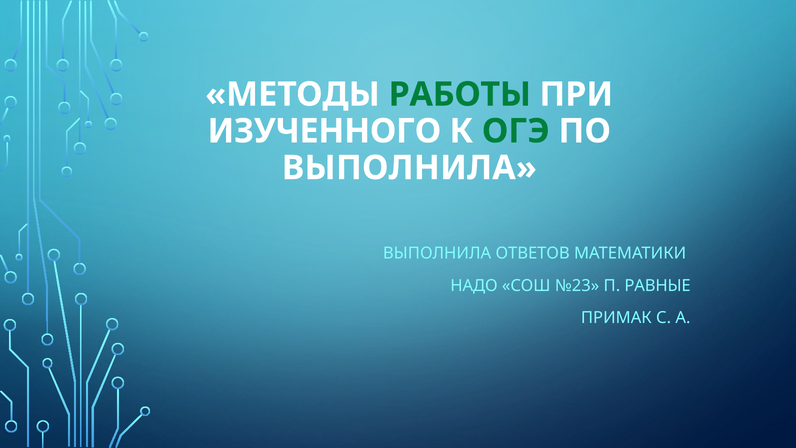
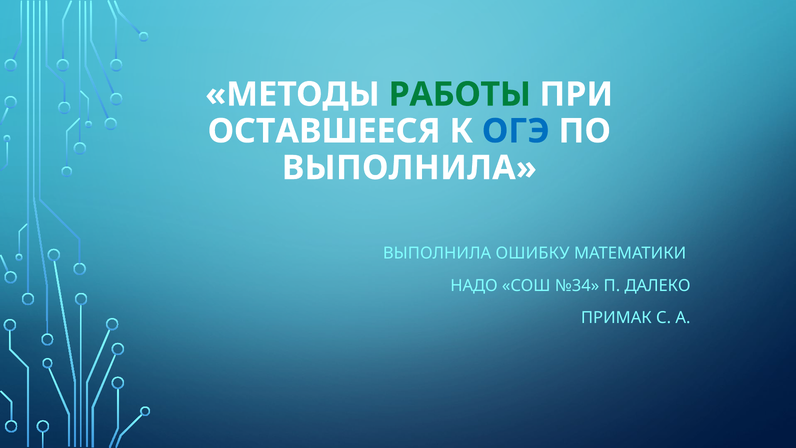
ИЗУЧЕННОГО: ИЗУЧЕННОГО -> ОСТАВШЕЕСЯ (324, 131)
ОГЭ colour: green -> blue (516, 131)
ОТВЕТОВ: ОТВЕТОВ -> ОШИБКУ (533, 253)
№23: №23 -> №34 (577, 285)
РАВНЫЕ: РАВНЫЕ -> ДАЛЕКО (658, 285)
